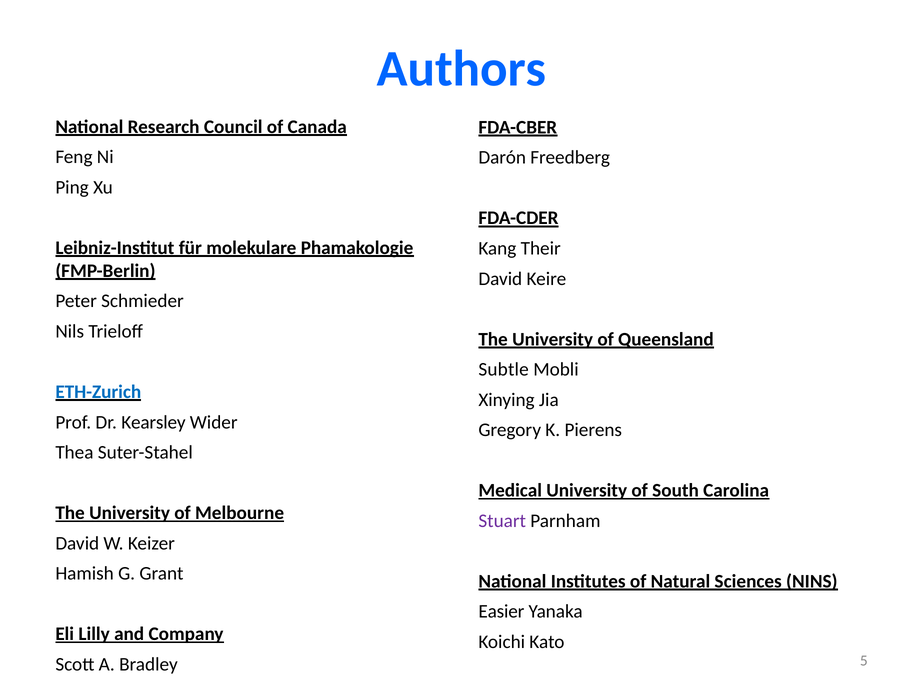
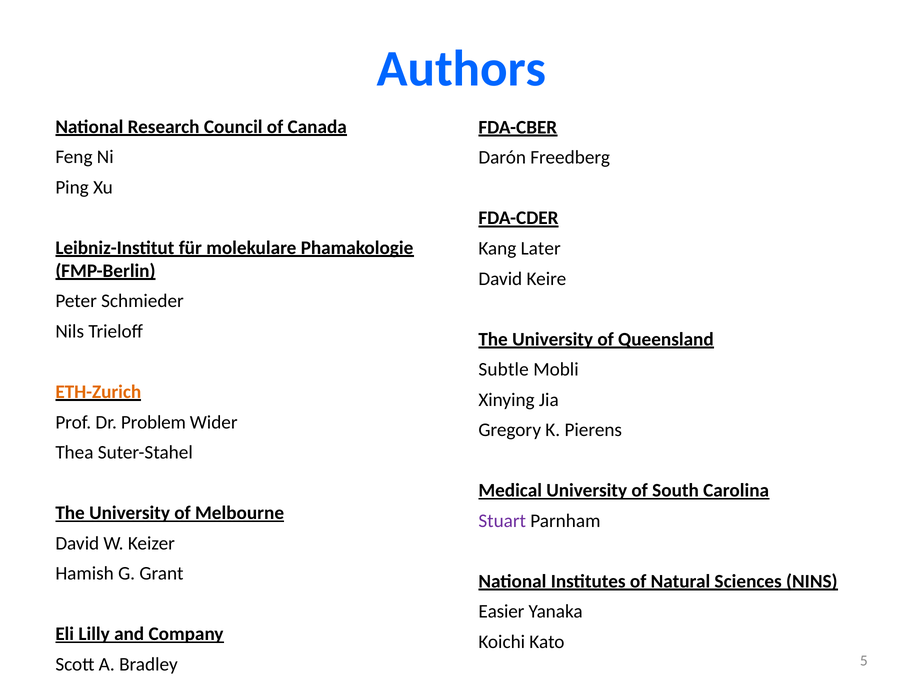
Their: Their -> Later (541, 248)
ETH-Zurich colour: blue -> orange (98, 392)
Kearsley: Kearsley -> Problem (153, 422)
